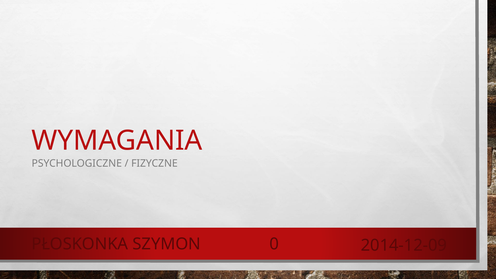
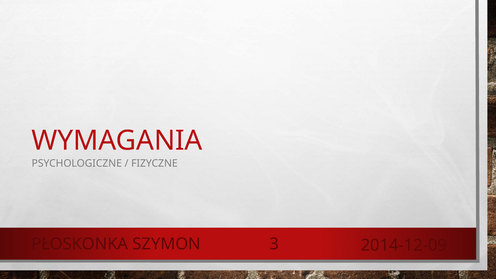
0: 0 -> 3 (274, 244)
